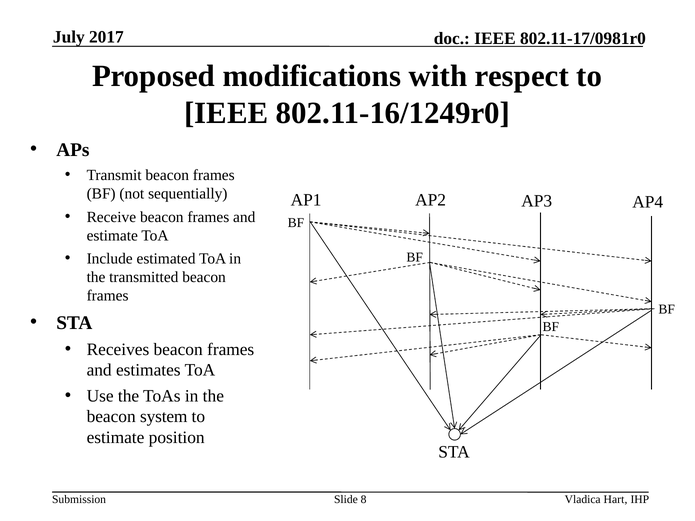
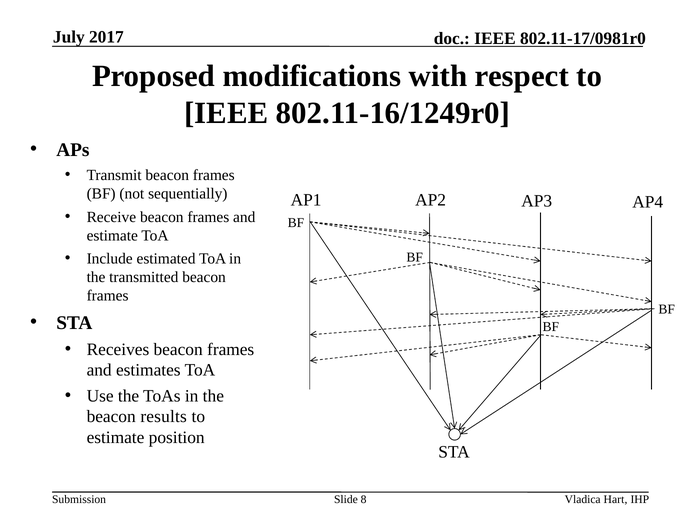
system: system -> results (164, 417)
